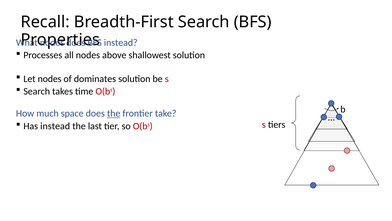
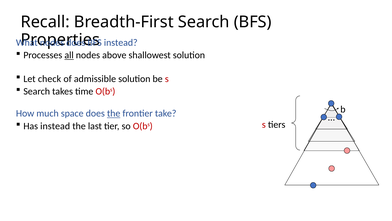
all underline: none -> present (69, 55)
Let nodes: nodes -> check (50, 79)
dominates: dominates -> admissible (95, 79)
